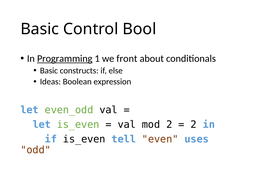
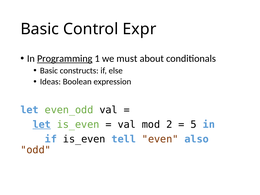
Bool: Bool -> Expr (139, 29)
front: front -> must (127, 59)
let underline: none -> present (42, 125)
2: 2 -> 5 (194, 125)
uses: uses -> also (197, 139)
